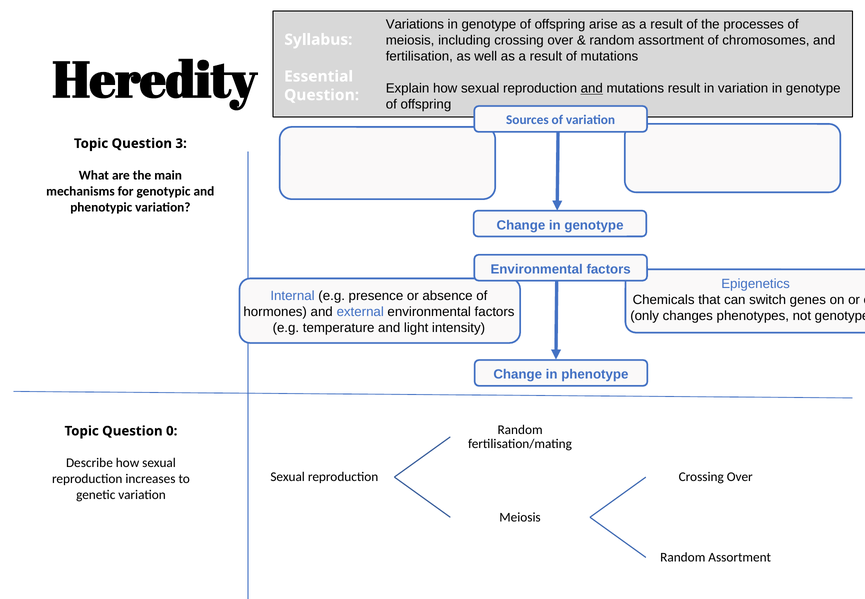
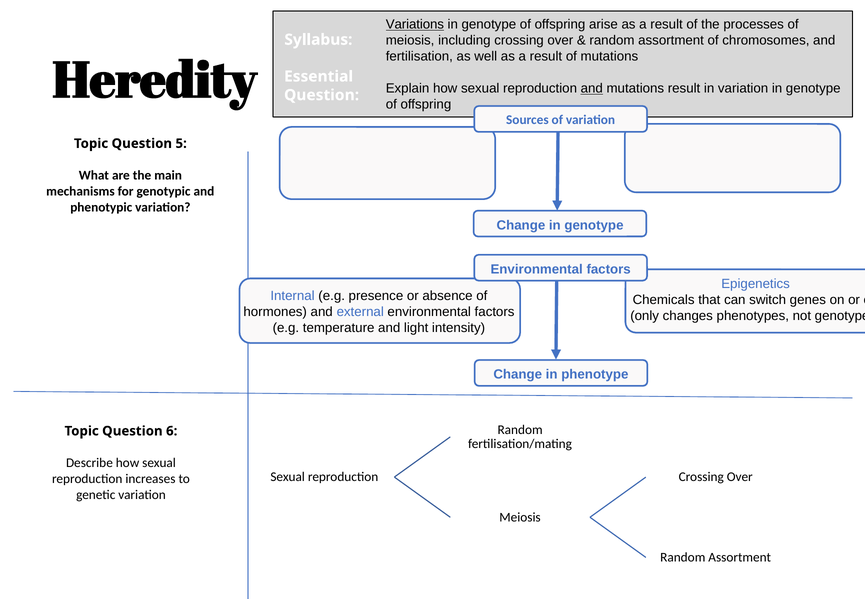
Variations underline: none -> present (415, 25)
3: 3 -> 5 (181, 143)
0: 0 -> 6 (172, 431)
